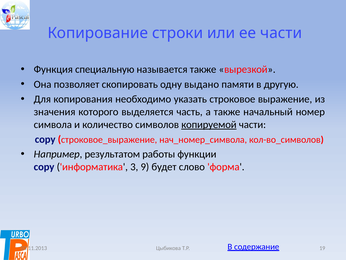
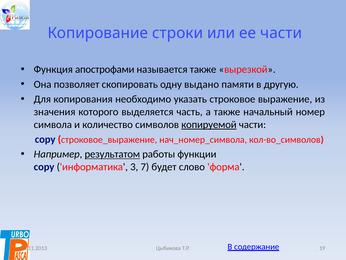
специальную: специальную -> апострофами (105, 69)
результатом underline: none -> present (112, 154)
9: 9 -> 7 (145, 167)
